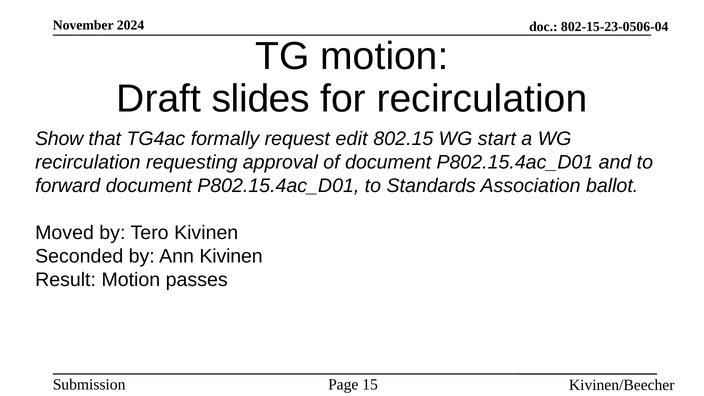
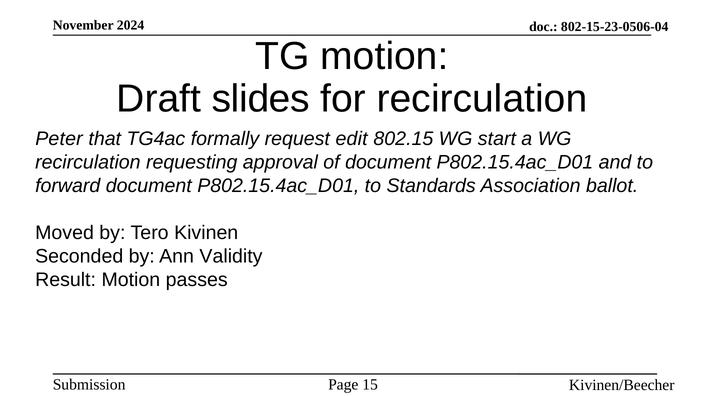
Show: Show -> Peter (59, 139)
Ann Kivinen: Kivinen -> Validity (231, 257)
